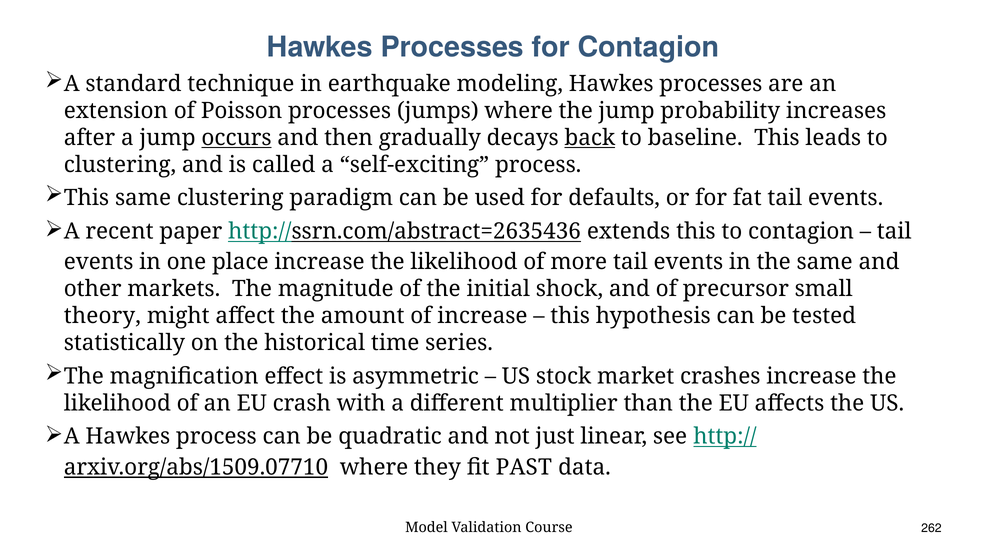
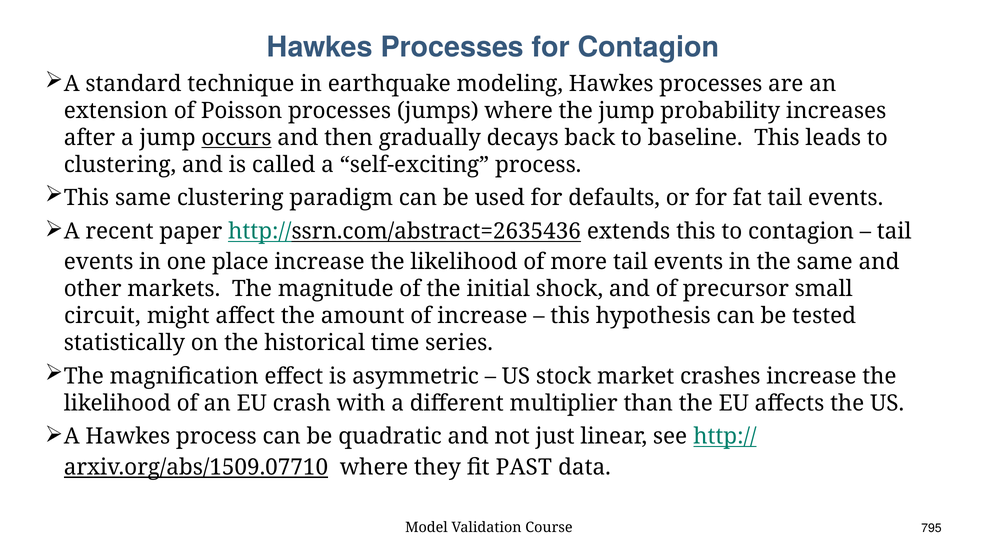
back underline: present -> none (590, 138)
theory: theory -> circuit (102, 316)
262: 262 -> 795 (931, 528)
